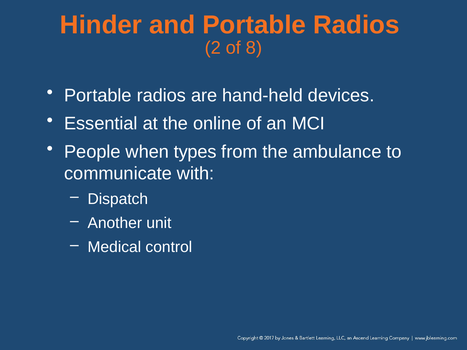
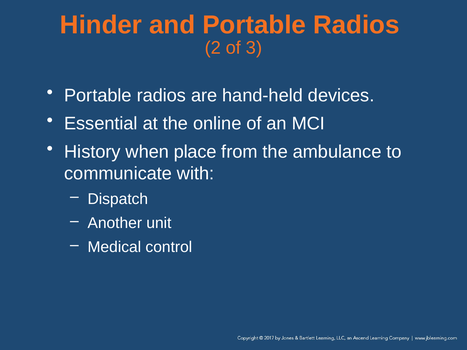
8: 8 -> 3 (254, 48)
People: People -> History (92, 152)
types: types -> place (195, 152)
